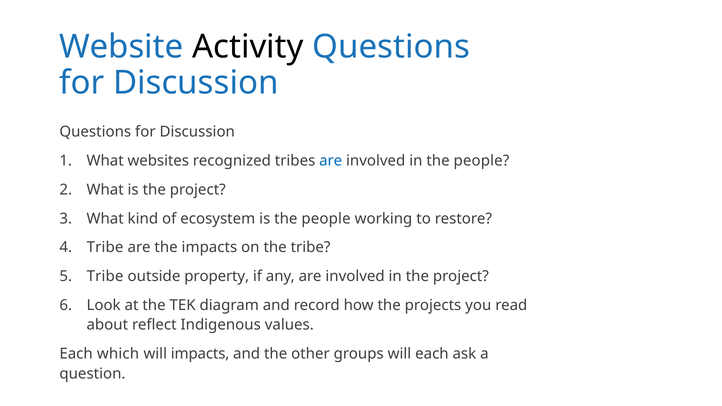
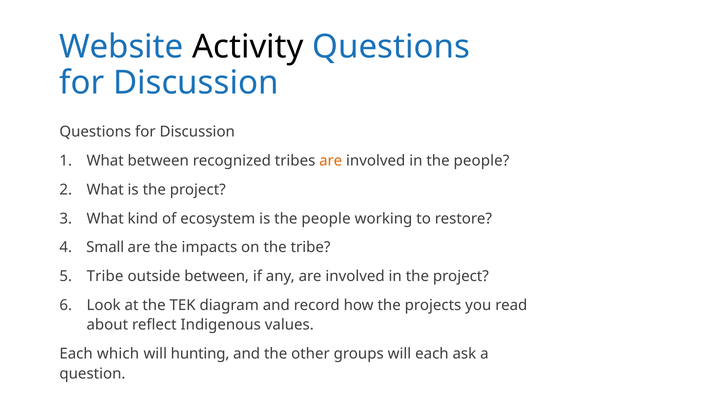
What websites: websites -> between (158, 161)
are colour: blue -> orange (331, 161)
Tribe: Tribe -> Small (105, 248)
outside property: property -> between (217, 276)
will impacts: impacts -> hunting (200, 354)
